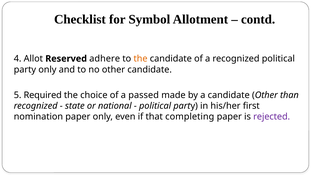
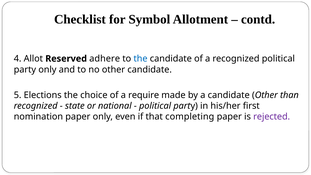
the colour: orange -> blue (141, 59)
Required: Required -> Elections (43, 95)
passed: passed -> require (144, 95)
